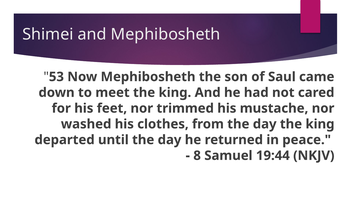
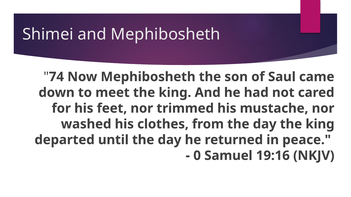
53: 53 -> 74 (56, 77)
8: 8 -> 0 (197, 156)
19:44: 19:44 -> 19:16 (273, 156)
